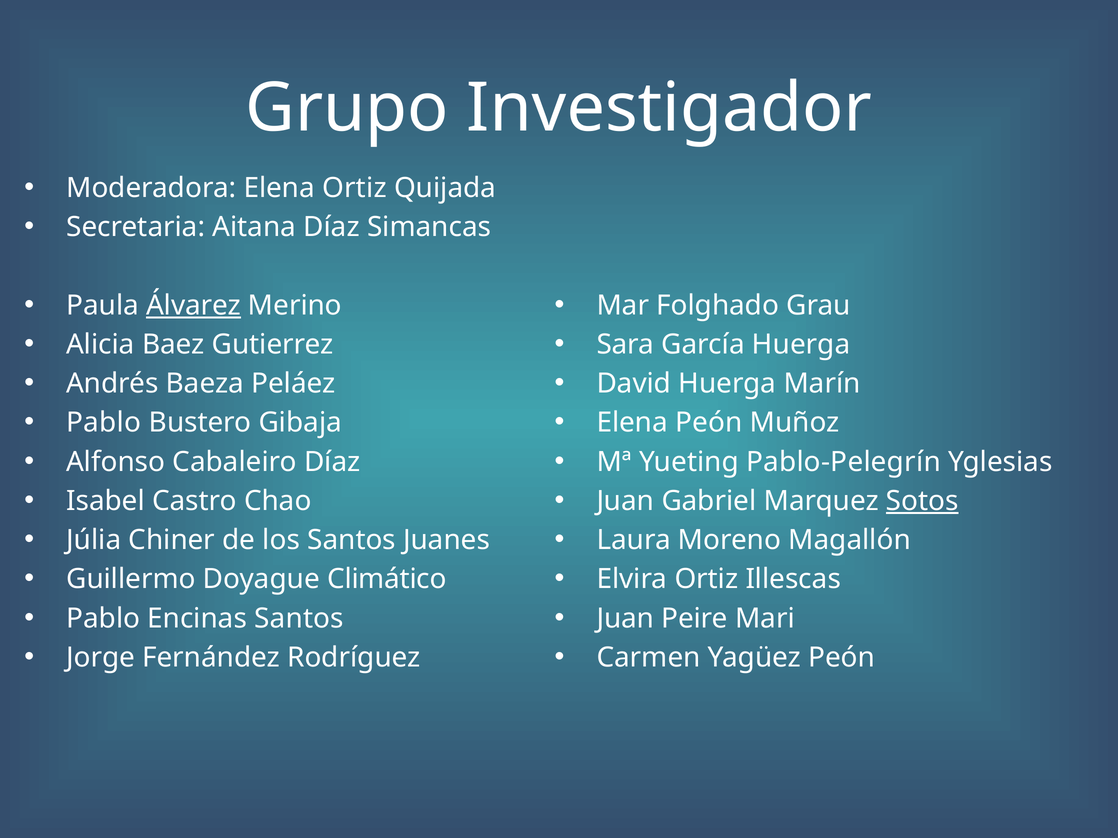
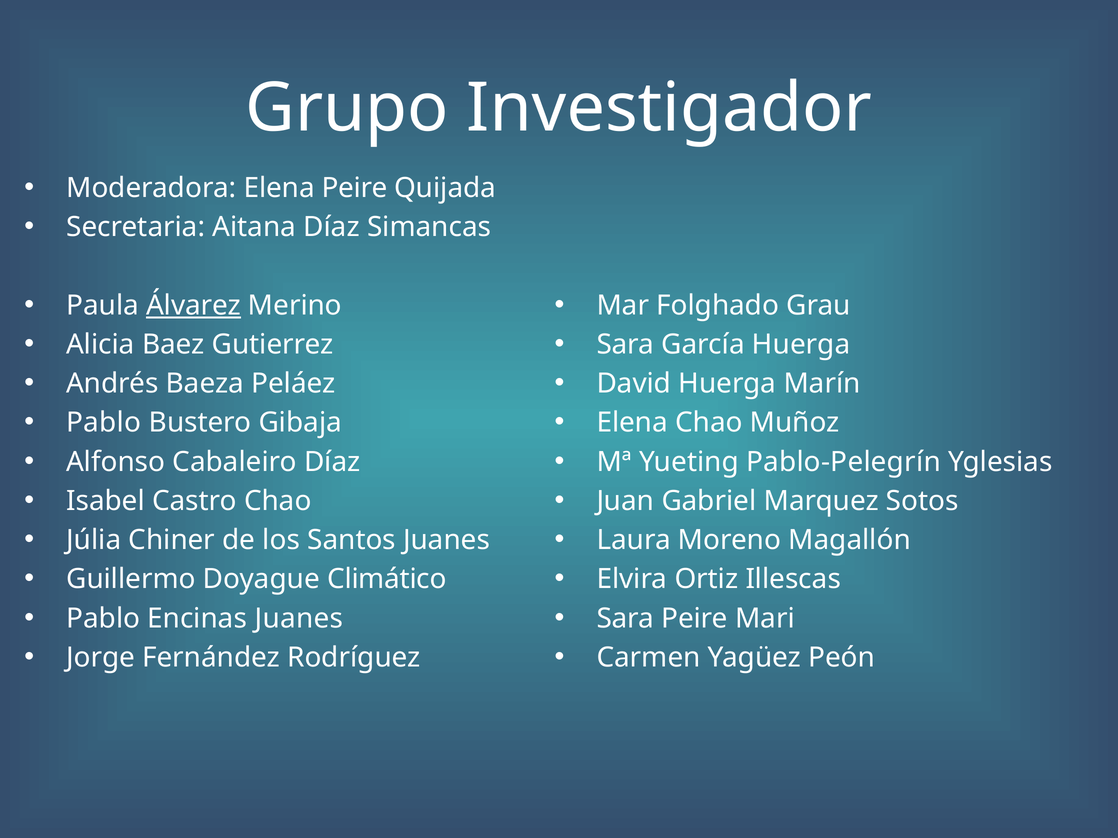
Elena Ortiz: Ortiz -> Peire (355, 188)
Elena Peón: Peón -> Chao (709, 423)
Sotos underline: present -> none (922, 501)
Encinas Santos: Santos -> Juanes (299, 619)
Juan: Juan -> Sara (625, 619)
